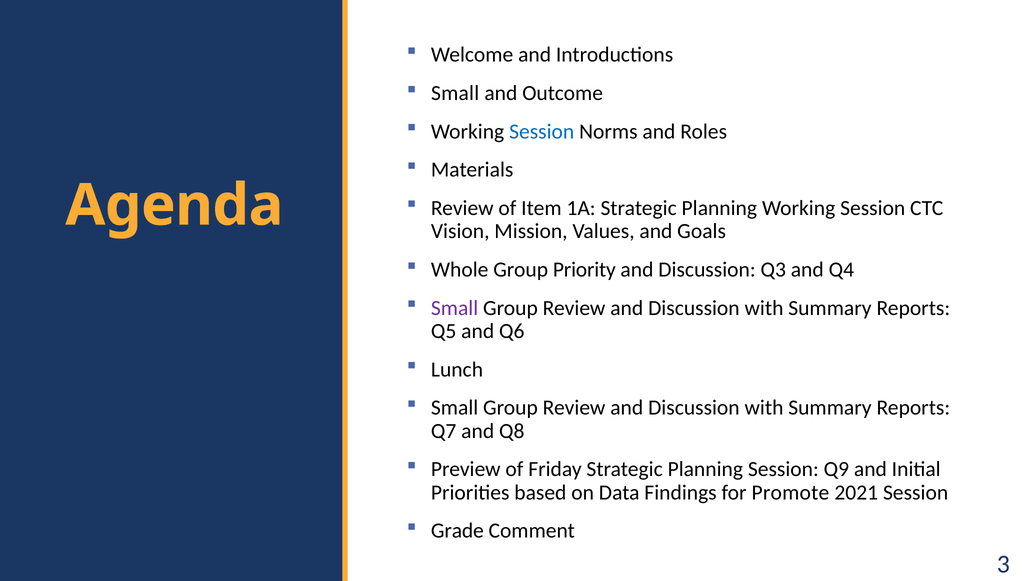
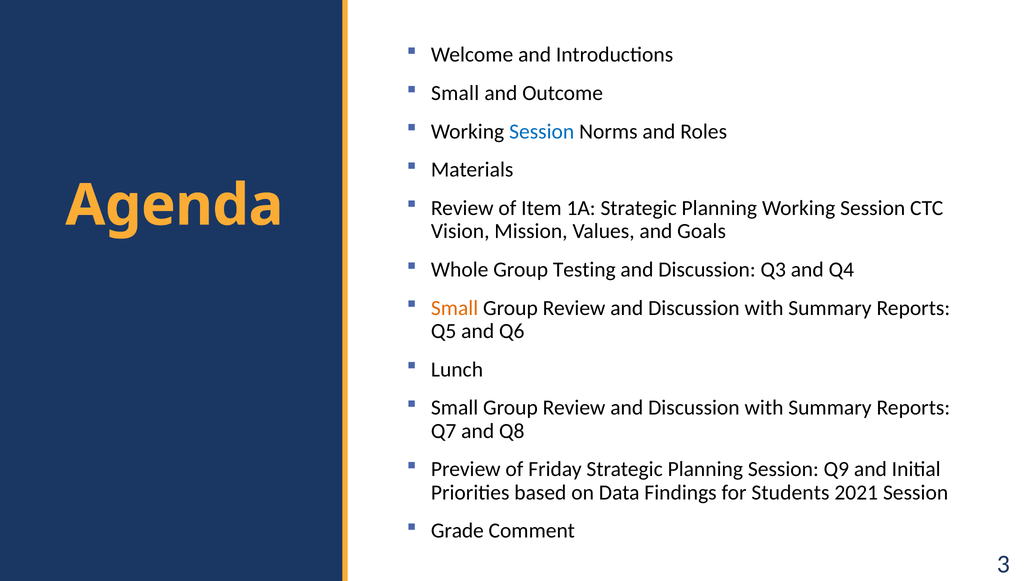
Priority: Priority -> Testing (584, 270)
Small colour: purple -> orange (455, 308)
Promote: Promote -> Students (790, 493)
